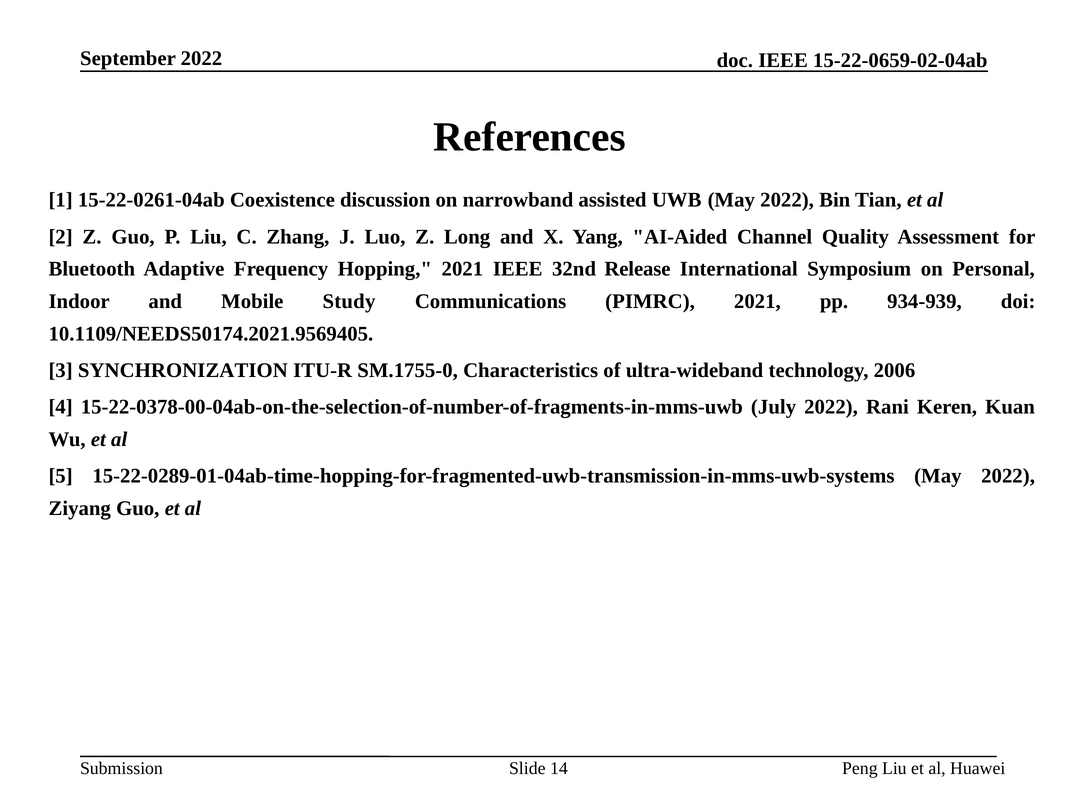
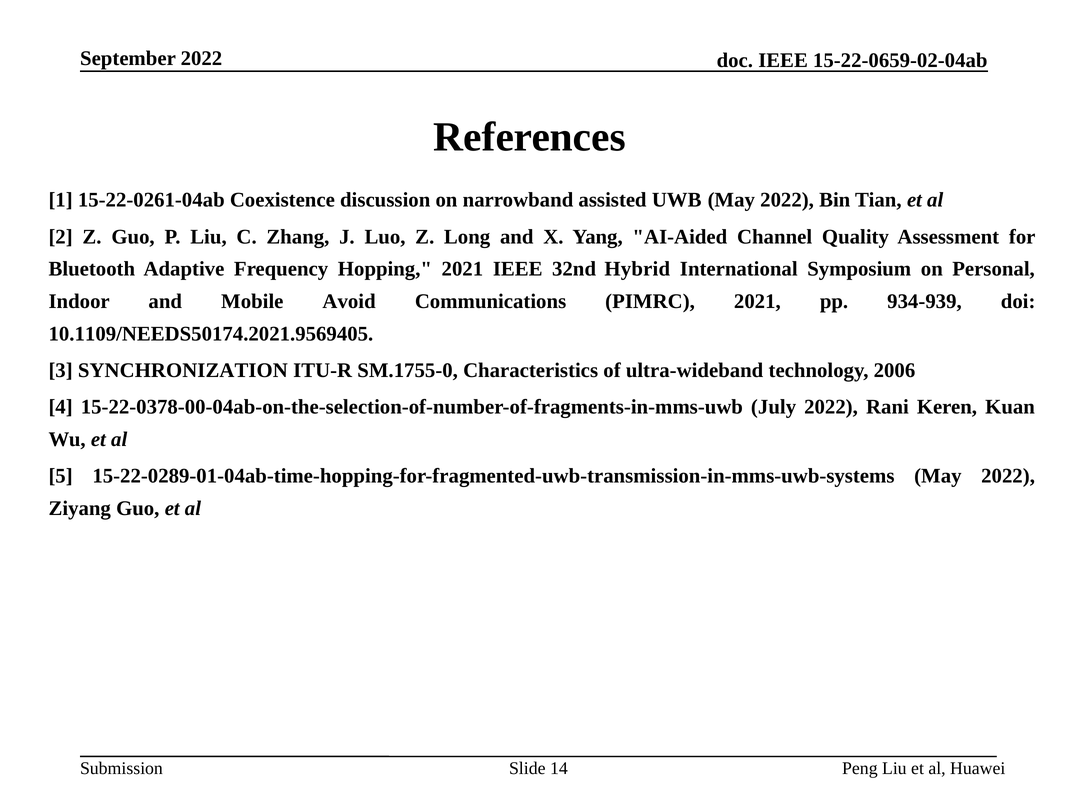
Release: Release -> Hybrid (637, 269)
Study: Study -> Avoid (349, 301)
